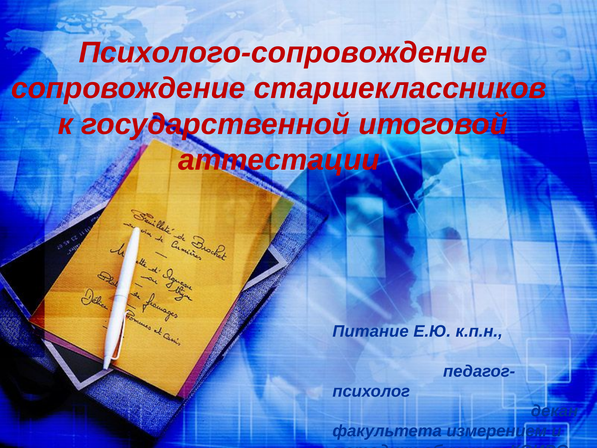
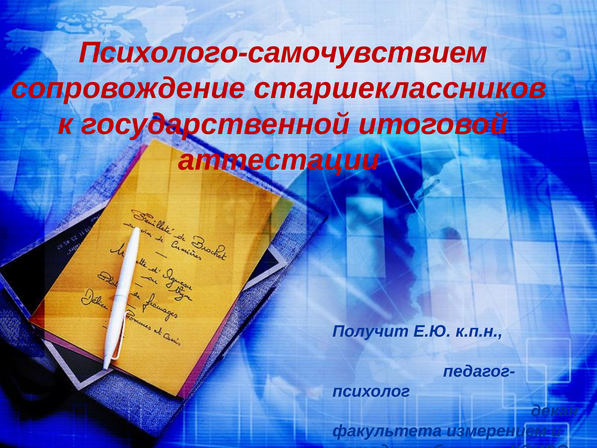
Психолого-сопровождение: Психолого-сопровождение -> Психолого-самочувствием (283, 53)
Питание: Питание -> Получит (371, 331)
